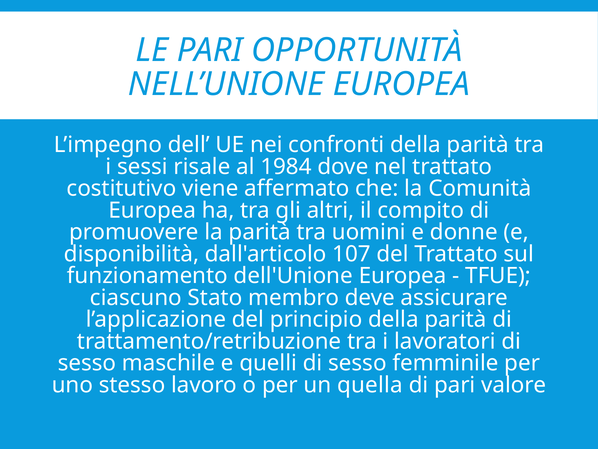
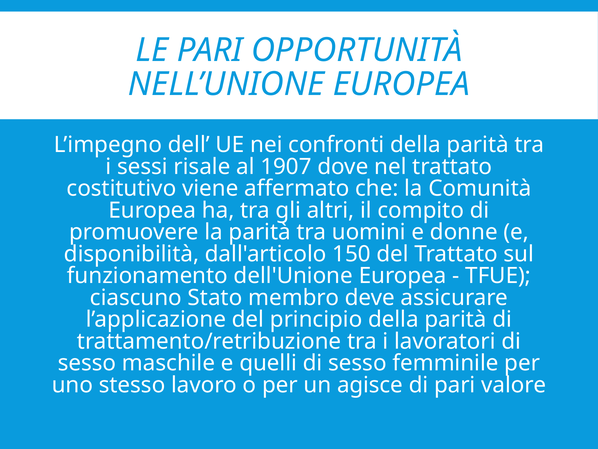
1984: 1984 -> 1907 (286, 166)
107: 107 -> 150 (351, 254)
quella: quella -> agisce (370, 385)
